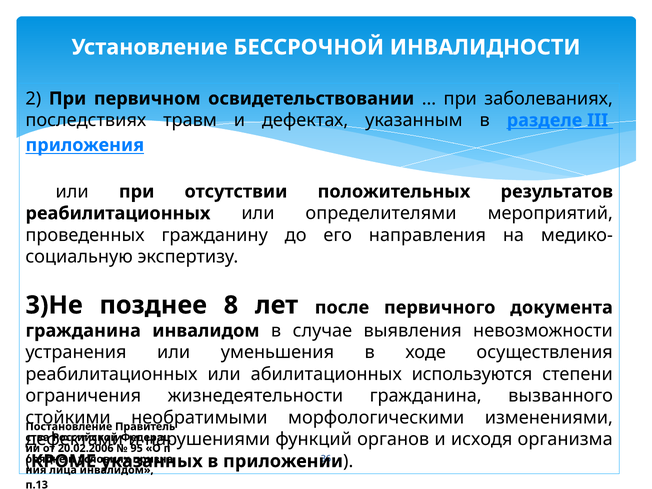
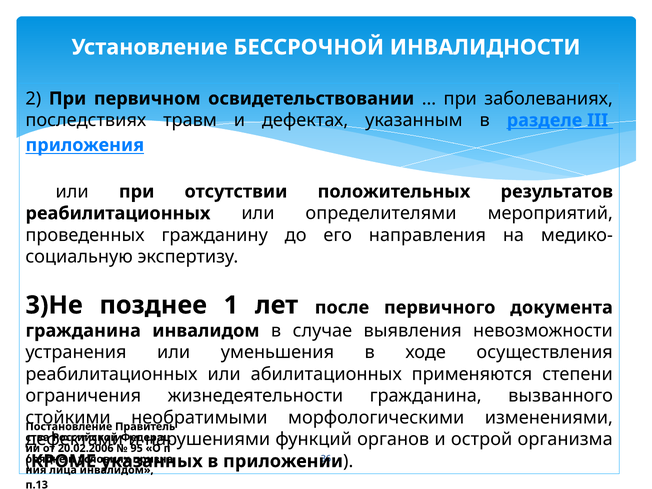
8: 8 -> 1 (231, 305)
используются: используются -> применяются (472, 374)
исходя: исходя -> острой (482, 439)
